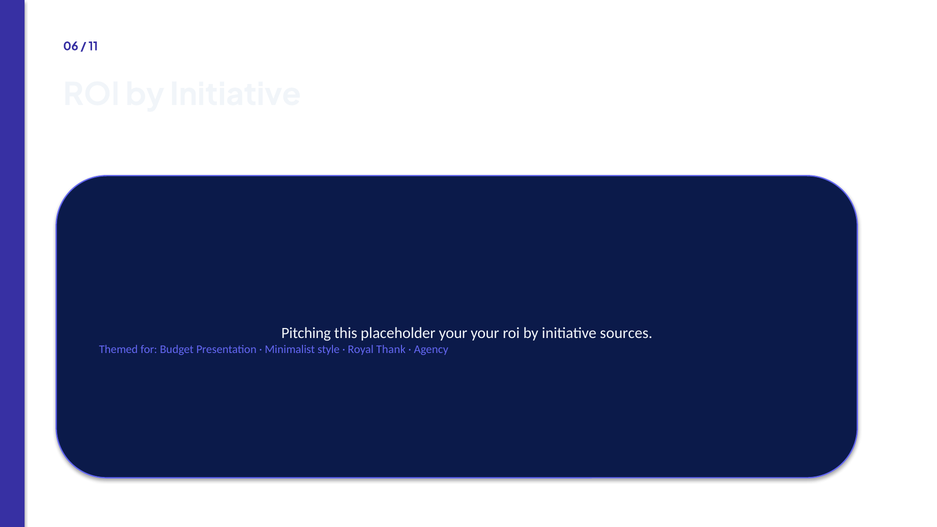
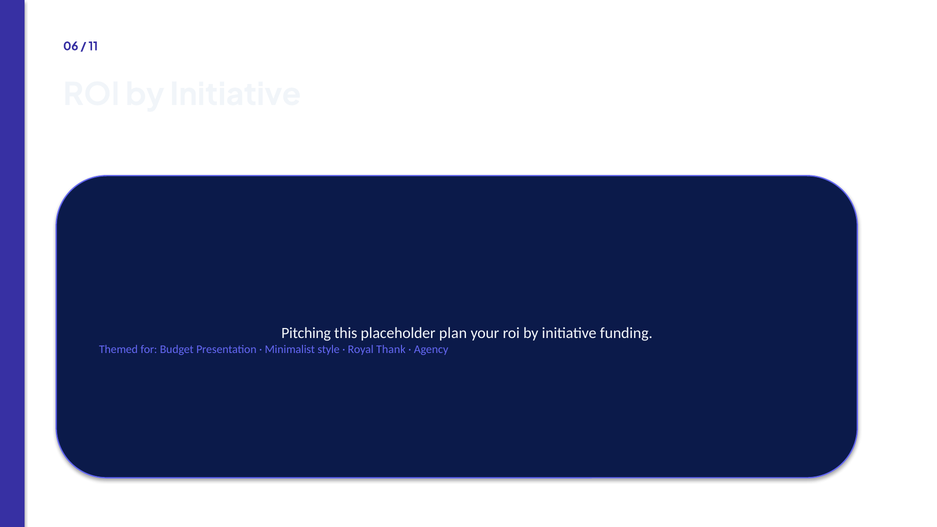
placeholder your: your -> plan (453, 333)
sources: sources -> funding (626, 333)
